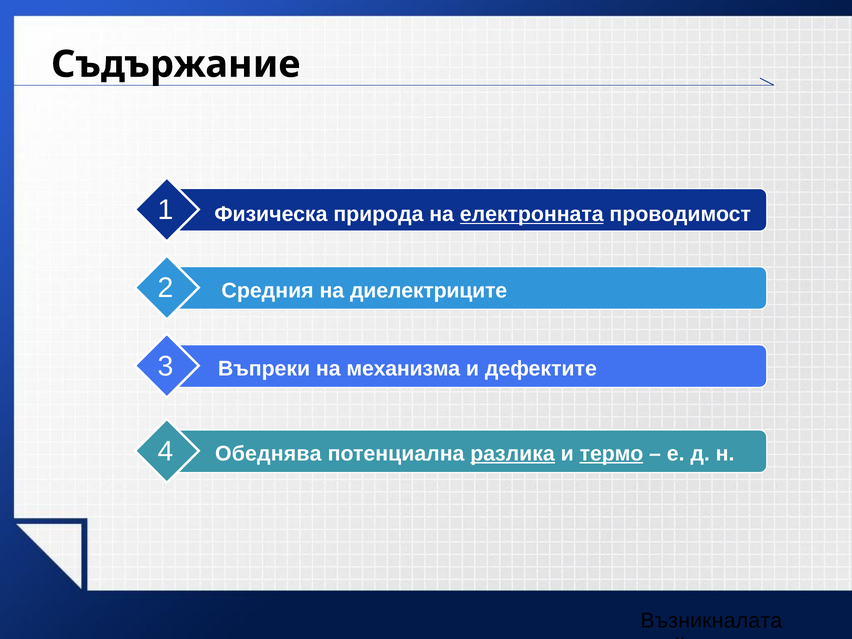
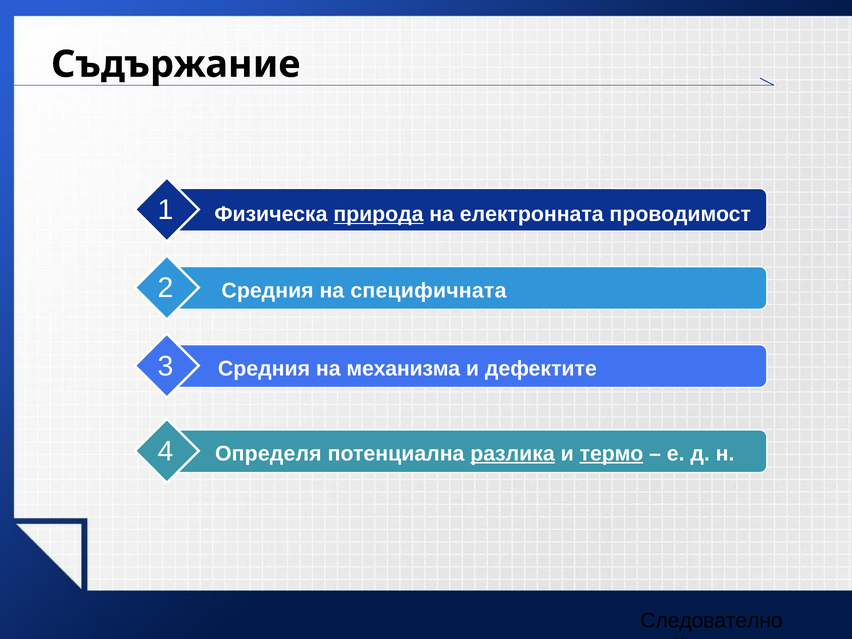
природа underline: none -> present (378, 214)
електронната underline: present -> none (532, 214)
диелектриците: диелектриците -> специфичната (428, 291)
Въпреки: Въпреки -> Средния (264, 368)
Обеднява: Обеднява -> Определя (268, 454)
Възникналата: Възникналата -> Следователно (712, 621)
